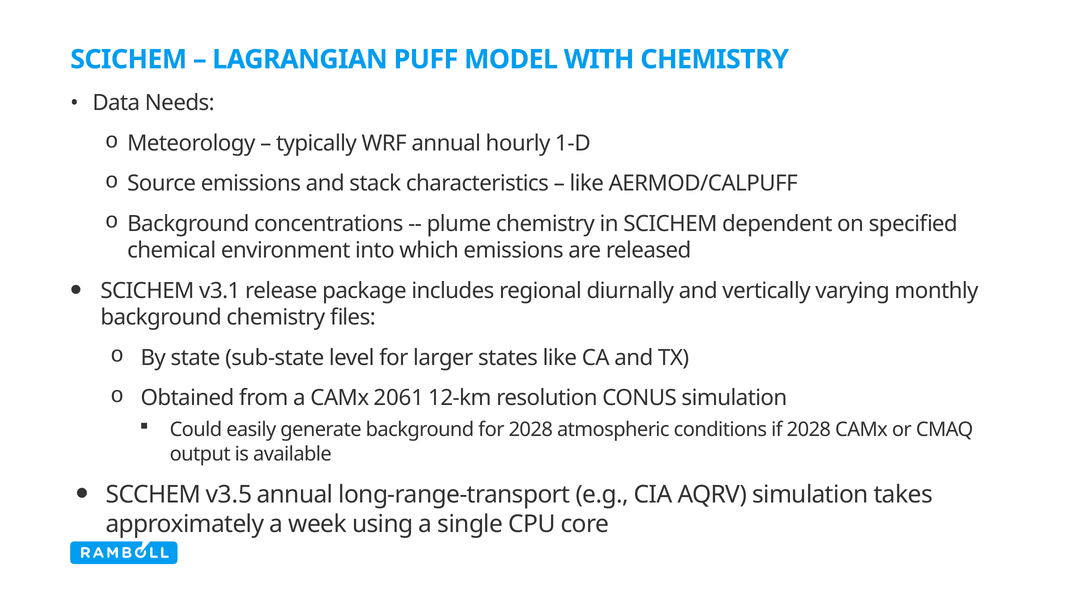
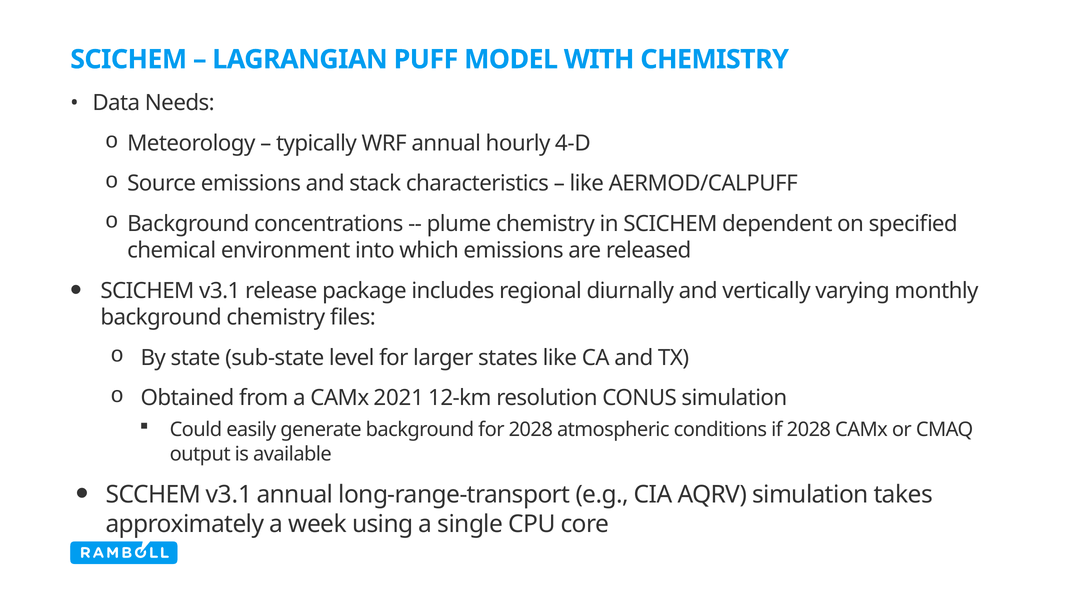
1-D: 1-D -> 4-D (573, 143)
2061: 2061 -> 2021 (399, 398)
SCCHEM v3.5: v3.5 -> v3.1 (229, 495)
